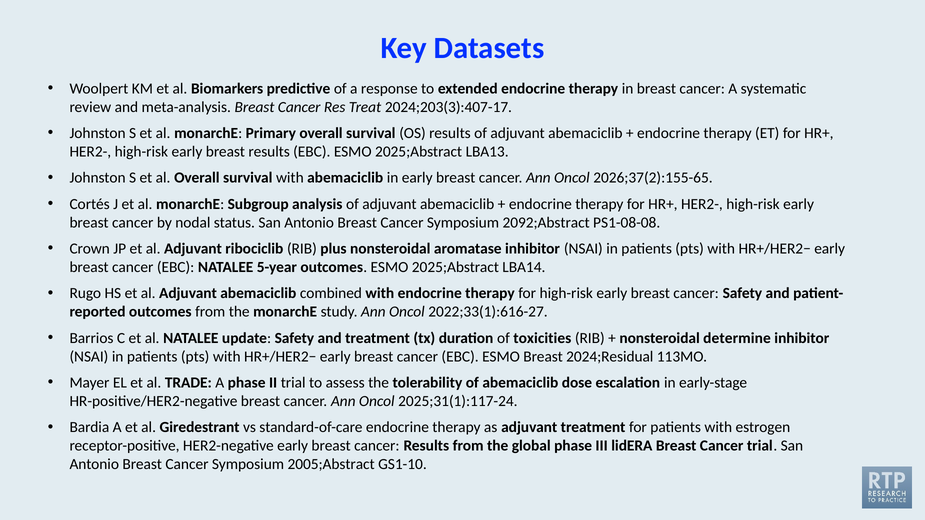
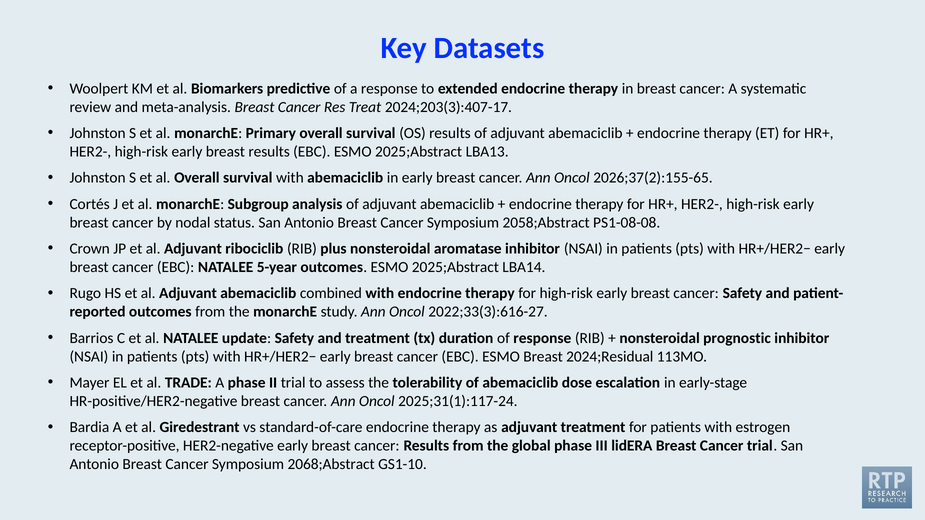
2092;Abstract: 2092;Abstract -> 2058;Abstract (546, 223)
2022;33(1):616-27: 2022;33(1):616-27 -> 2022;33(3):616-27 (488, 312)
of toxicities: toxicities -> response (542, 338)
determine: determine -> prognostic (737, 338)
2005;Abstract: 2005;Abstract -> 2068;Abstract (331, 465)
